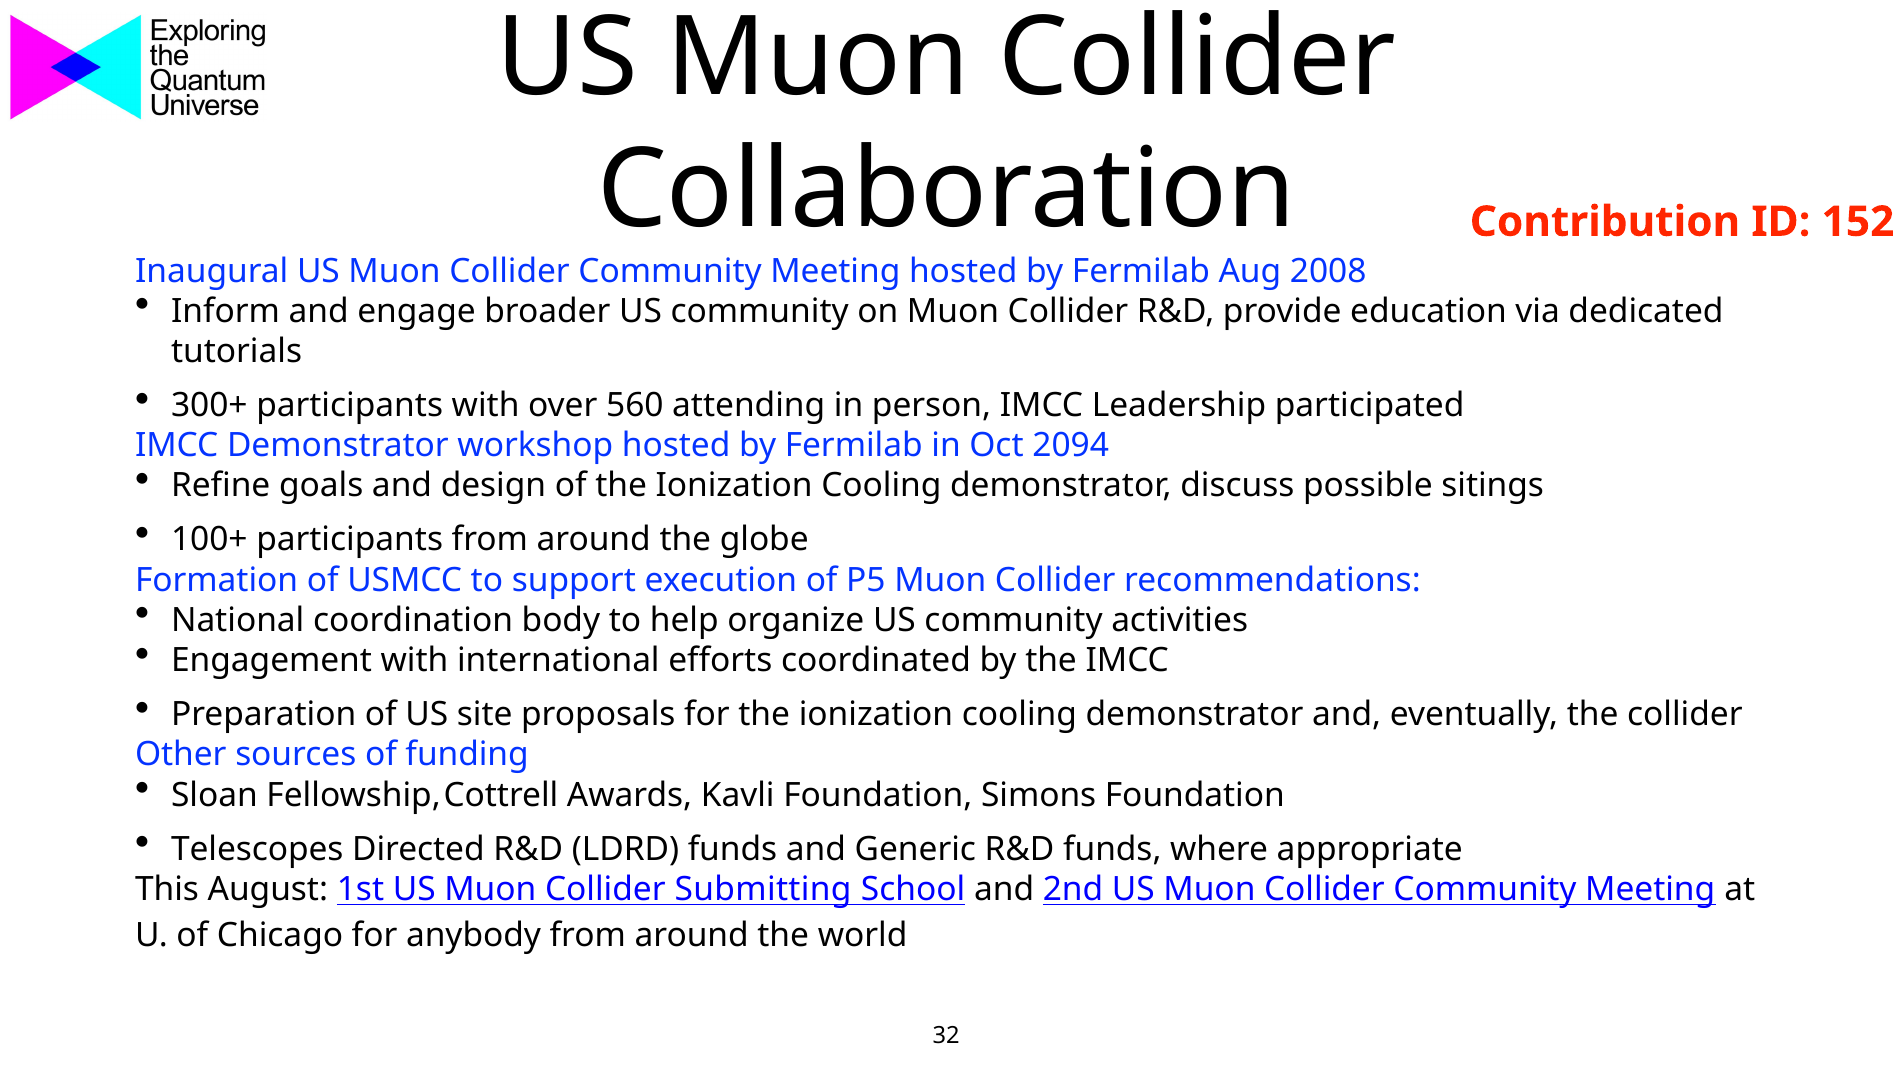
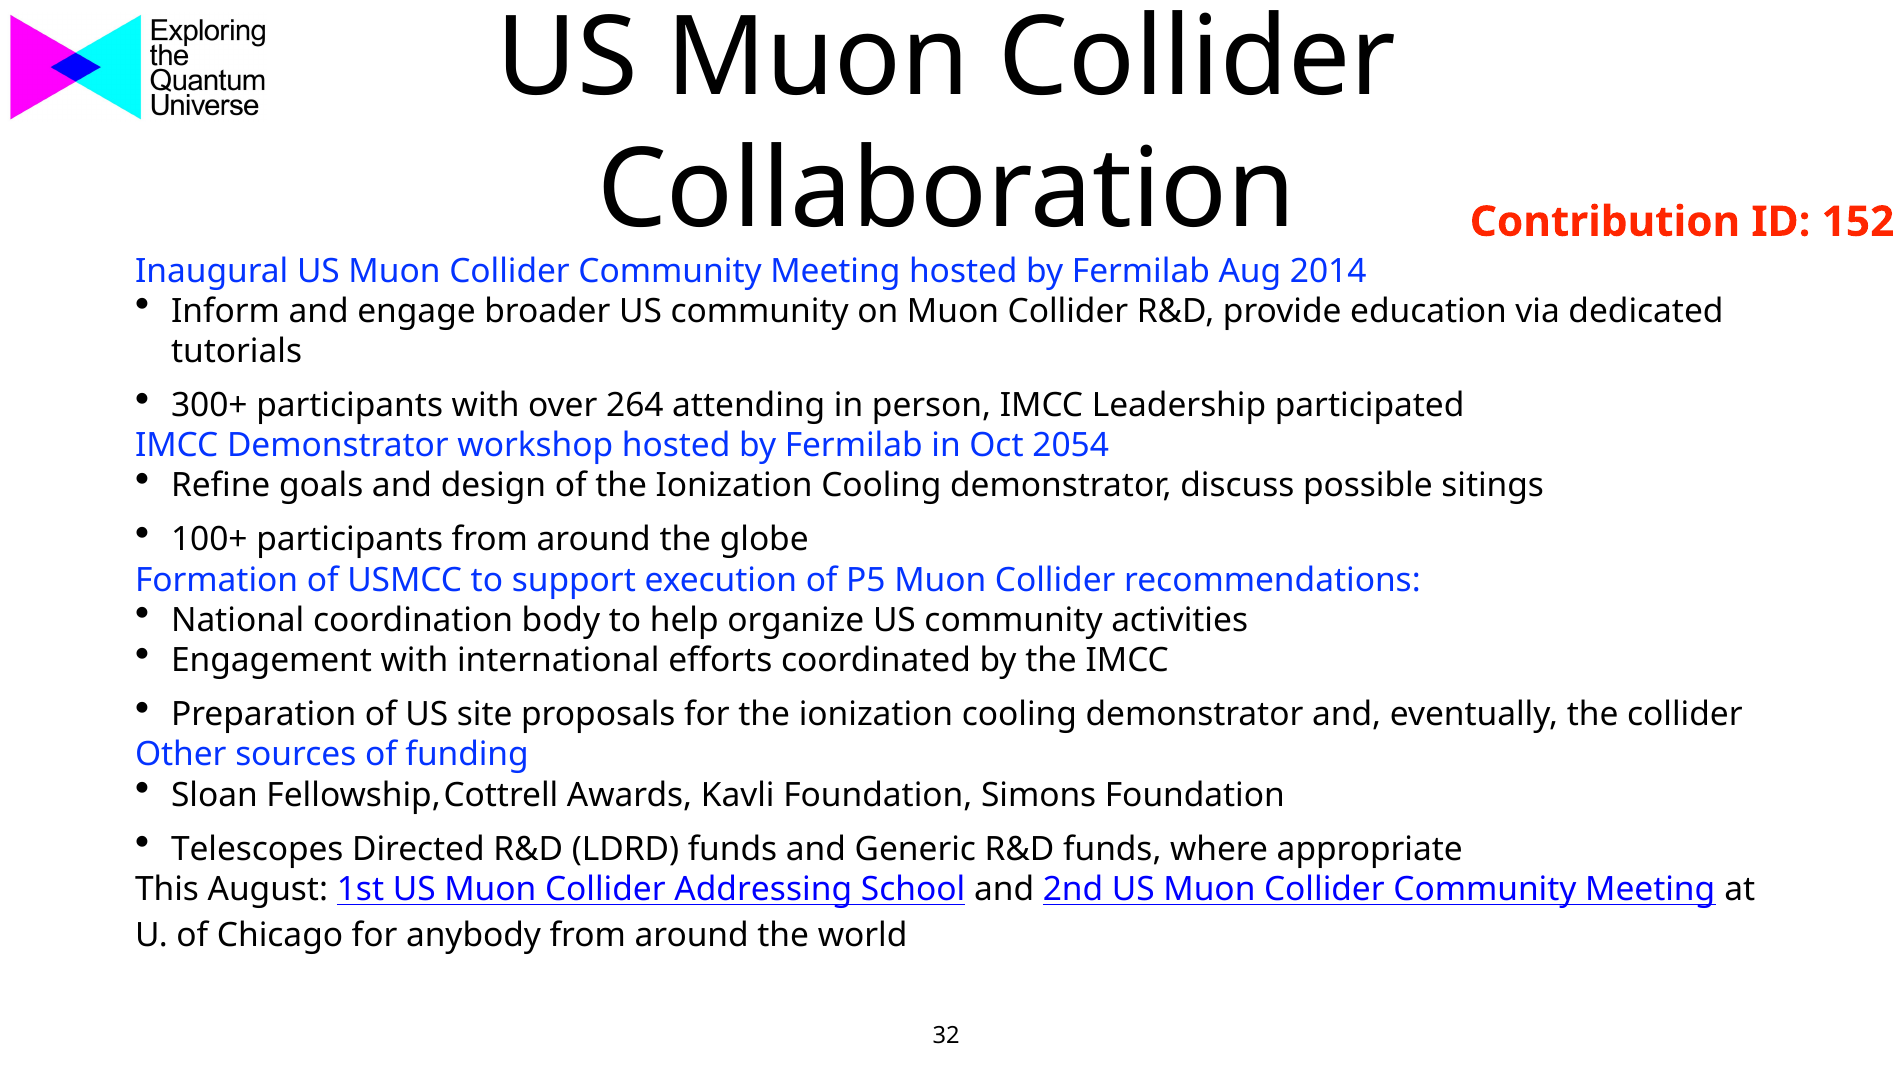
2008: 2008 -> 2014 (1328, 271)
560: 560 -> 264 (635, 405)
2094: 2094 -> 2054 (1071, 446)
Submitting: Submitting -> Addressing (763, 889)
